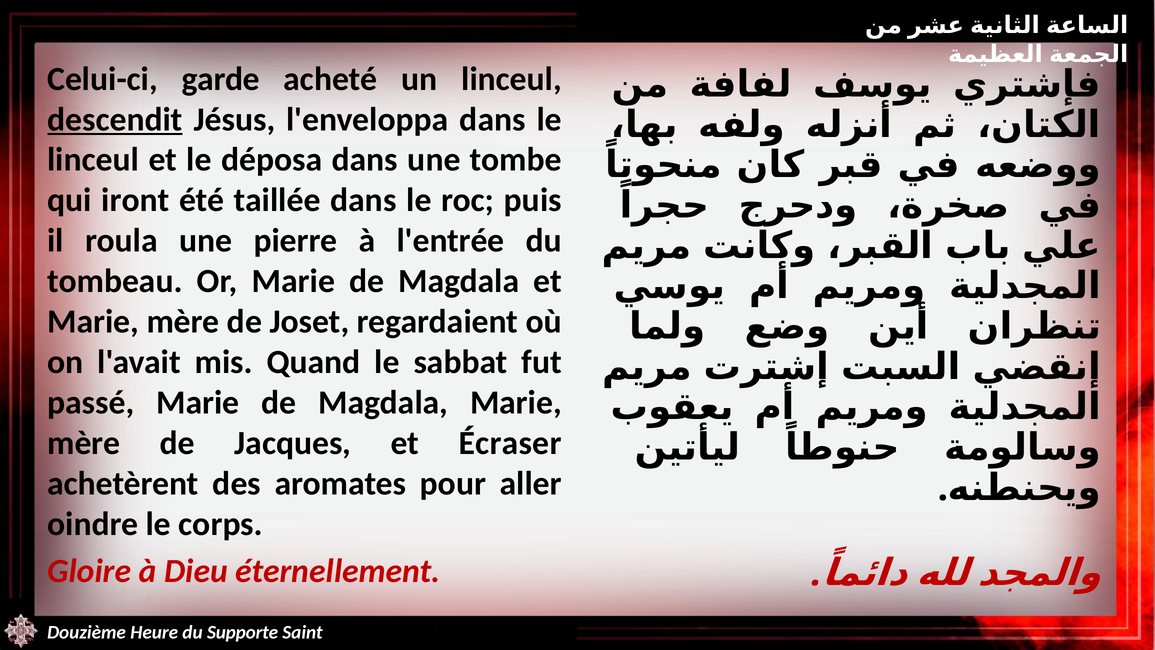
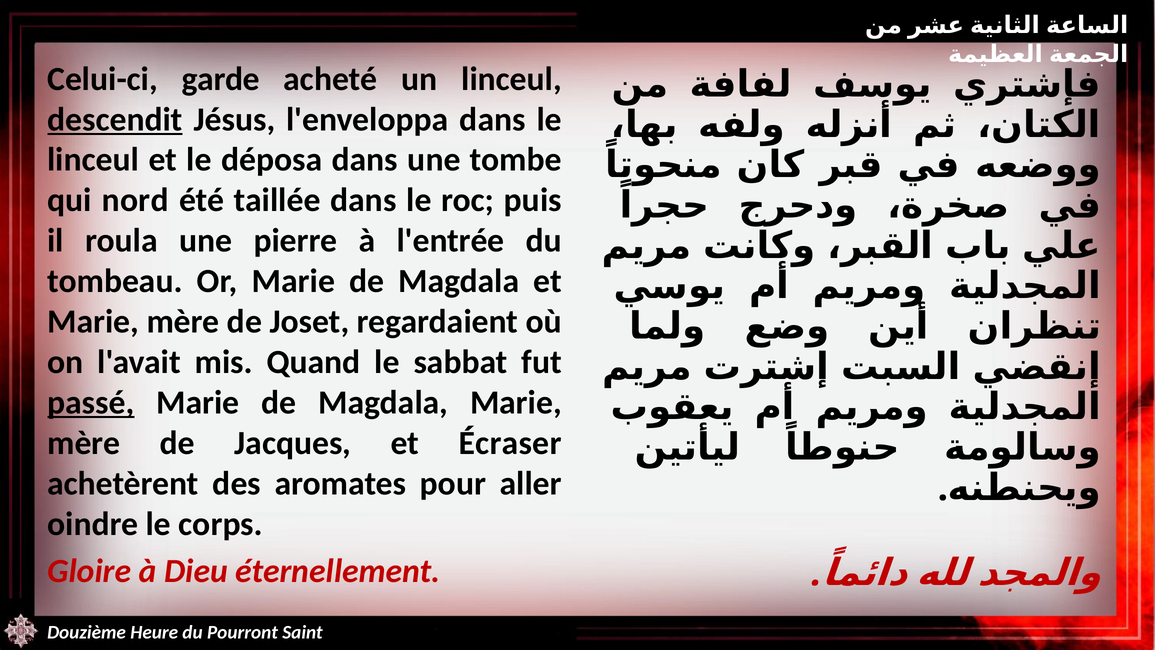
iront: iront -> nord (135, 200)
passé underline: none -> present (91, 402)
Supporte: Supporte -> Pourront (243, 632)
